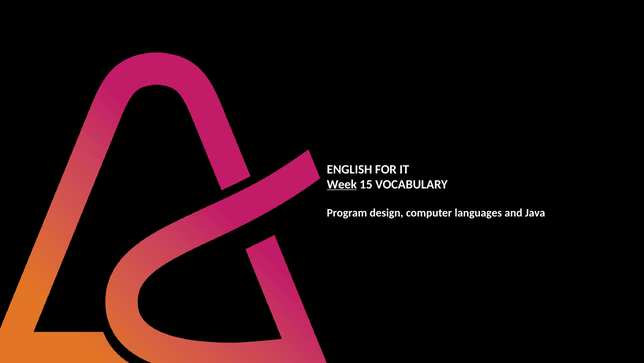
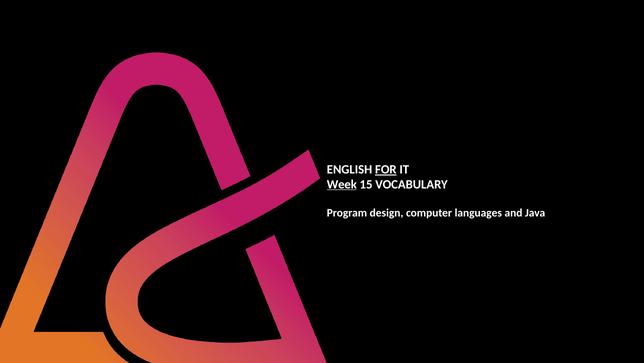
FOR underline: none -> present (386, 169)
